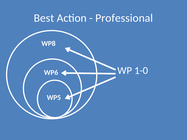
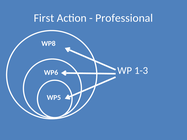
Best: Best -> First (44, 18)
1-0: 1-0 -> 1-3 (141, 71)
